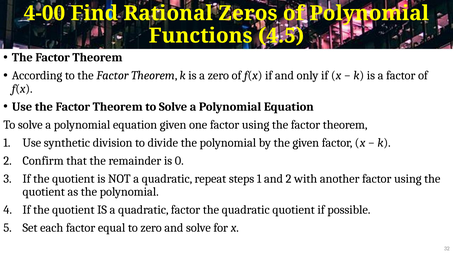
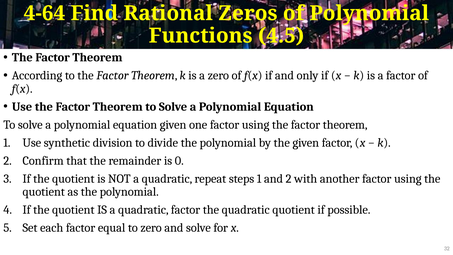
4-00: 4-00 -> 4-64 (44, 13)
